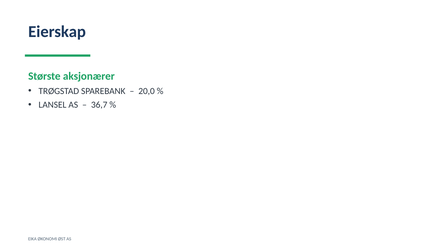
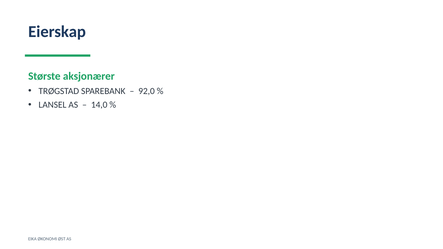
20,0: 20,0 -> 92,0 (147, 91)
36,7: 36,7 -> 14,0 (99, 105)
